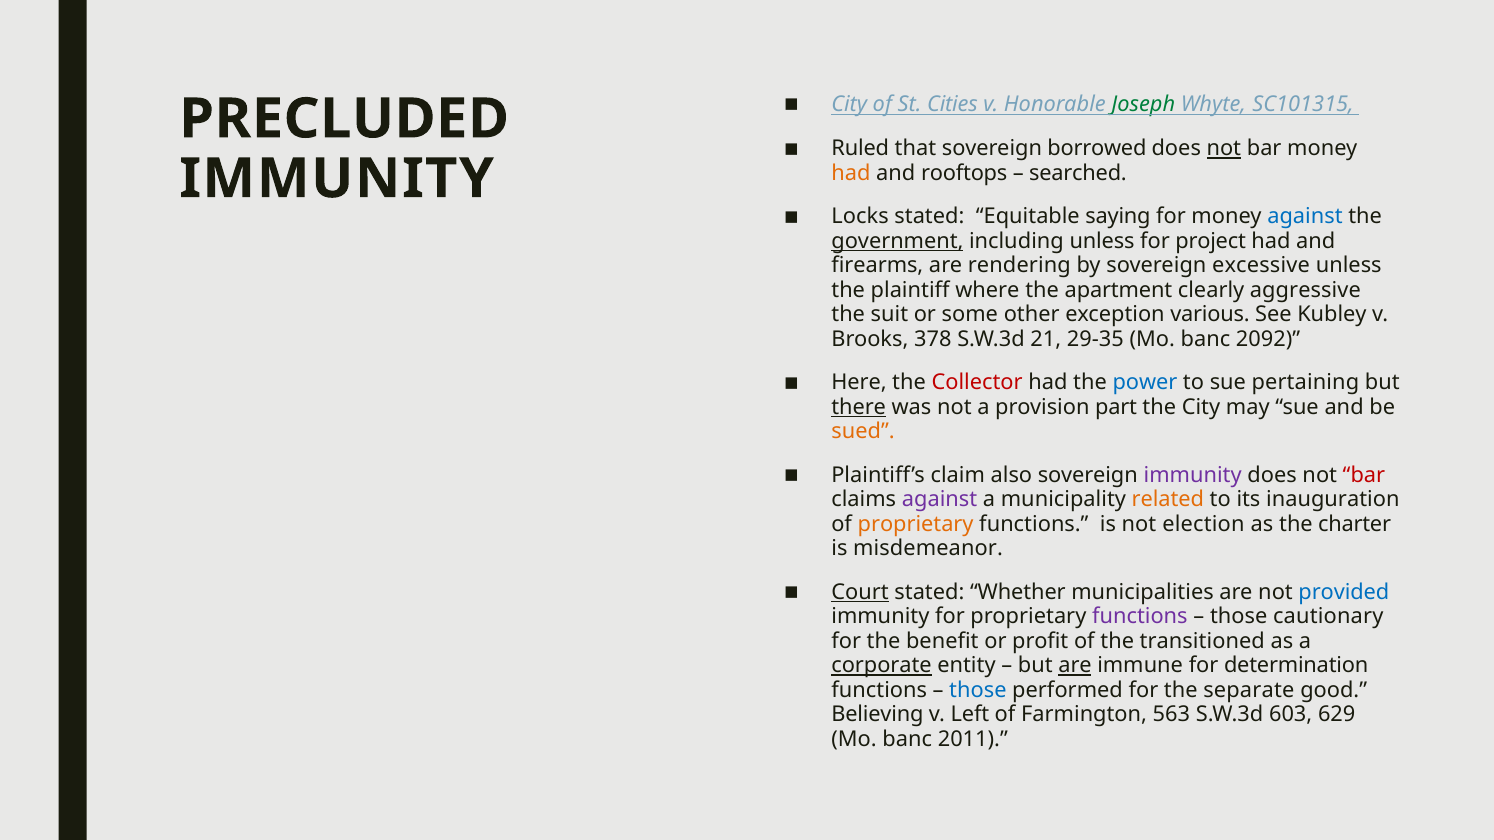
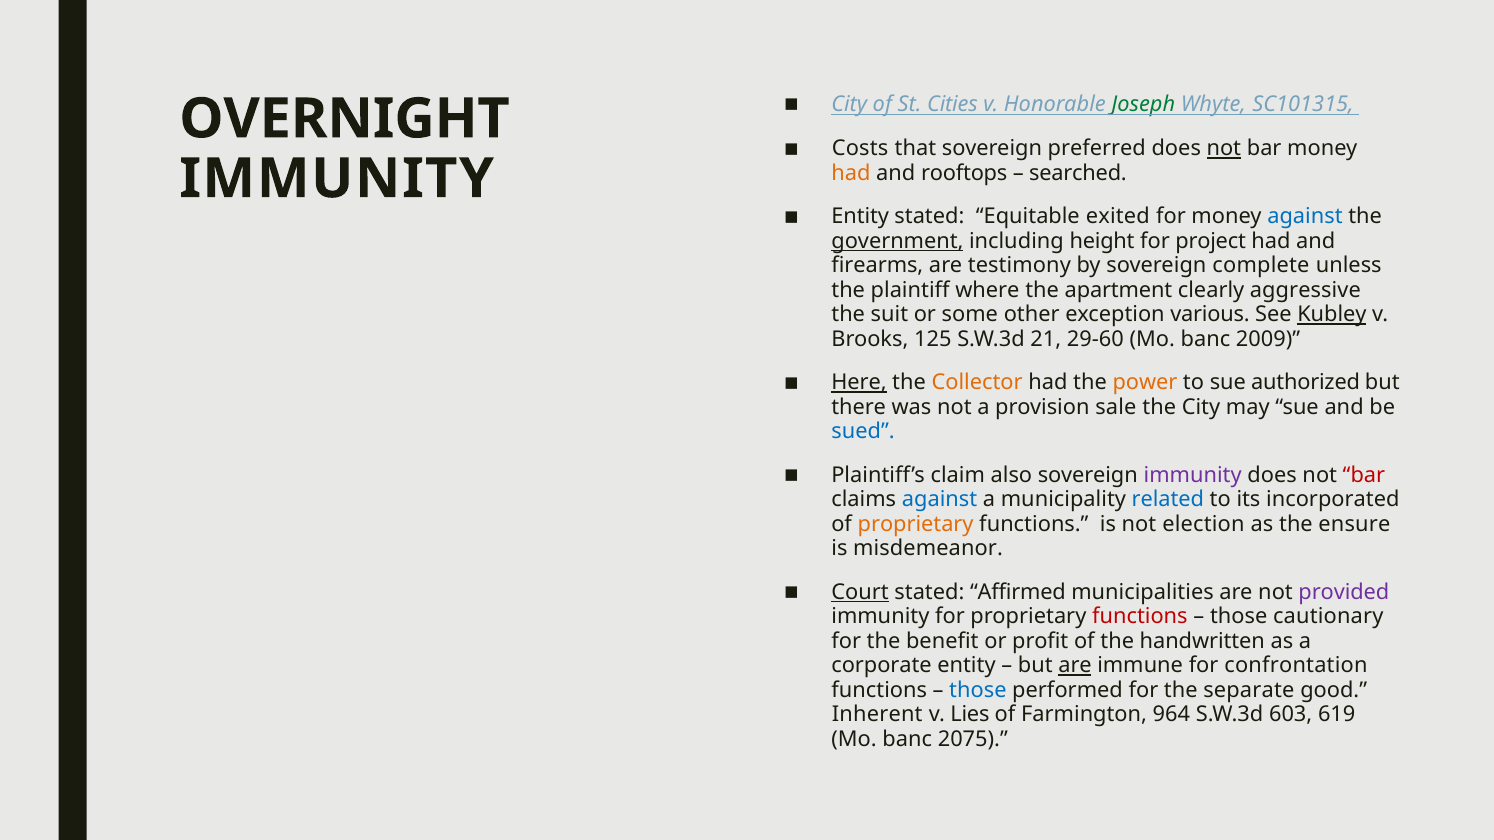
PRECLUDED: PRECLUDED -> OVERNIGHT (344, 119)
Ruled: Ruled -> Costs (860, 149)
borrowed: borrowed -> preferred (1097, 149)
Locks: Locks -> Entity (860, 217)
saying: saying -> exited (1118, 217)
including unless: unless -> height (1102, 241)
rendering: rendering -> testimony (1019, 266)
excessive: excessive -> complete (1261, 266)
Kubley underline: none -> present (1332, 315)
378: 378 -> 125 (933, 339)
29-35: 29-35 -> 29-60 (1095, 339)
2092: 2092 -> 2009 (1268, 339)
Here underline: none -> present (859, 383)
Collector colour: red -> orange (977, 383)
power colour: blue -> orange (1145, 383)
pertaining: pertaining -> authorized (1306, 383)
there underline: present -> none (859, 407)
part: part -> sale (1116, 407)
sued colour: orange -> blue (863, 432)
against colour: purple -> blue (940, 500)
related colour: orange -> blue (1168, 500)
inauguration: inauguration -> incorporated (1333, 500)
charter: charter -> ensure (1354, 524)
Whether: Whether -> Affirmed (1018, 592)
provided colour: blue -> purple (1344, 592)
functions colour: purple -> red (1140, 617)
transitioned: transitioned -> handwritten (1202, 641)
corporate underline: present -> none (882, 666)
determination: determination -> confrontation (1296, 666)
Believing: Believing -> Inherent (877, 715)
Left: Left -> Lies (970, 715)
563: 563 -> 964 (1171, 715)
629: 629 -> 619 (1337, 715)
2011: 2011 -> 2075 (973, 740)
